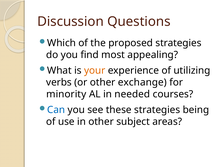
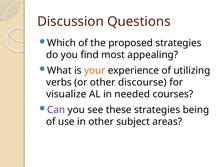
exchange: exchange -> discourse (142, 82)
minority: minority -> visualize (66, 94)
Can colour: blue -> purple (56, 110)
